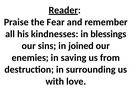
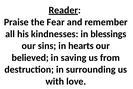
joined: joined -> hearts (81, 46)
enemies: enemies -> believed (30, 57)
